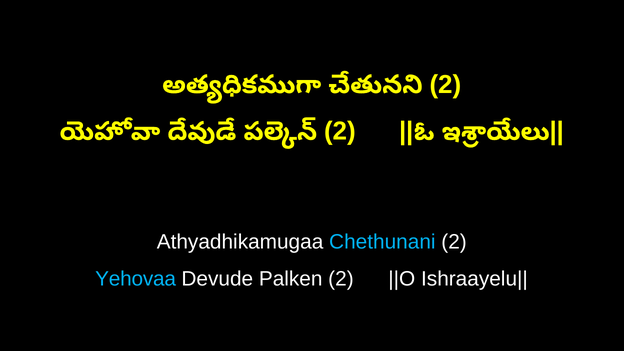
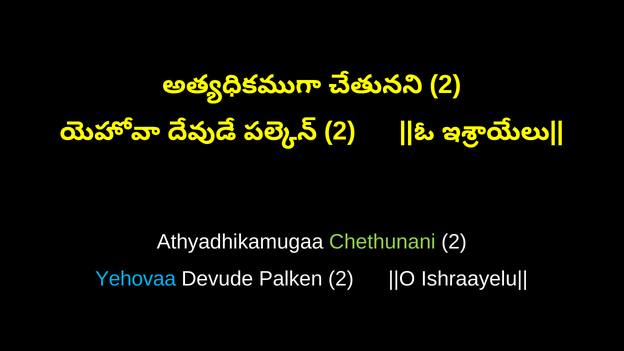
Chethunani colour: light blue -> light green (382, 242)
